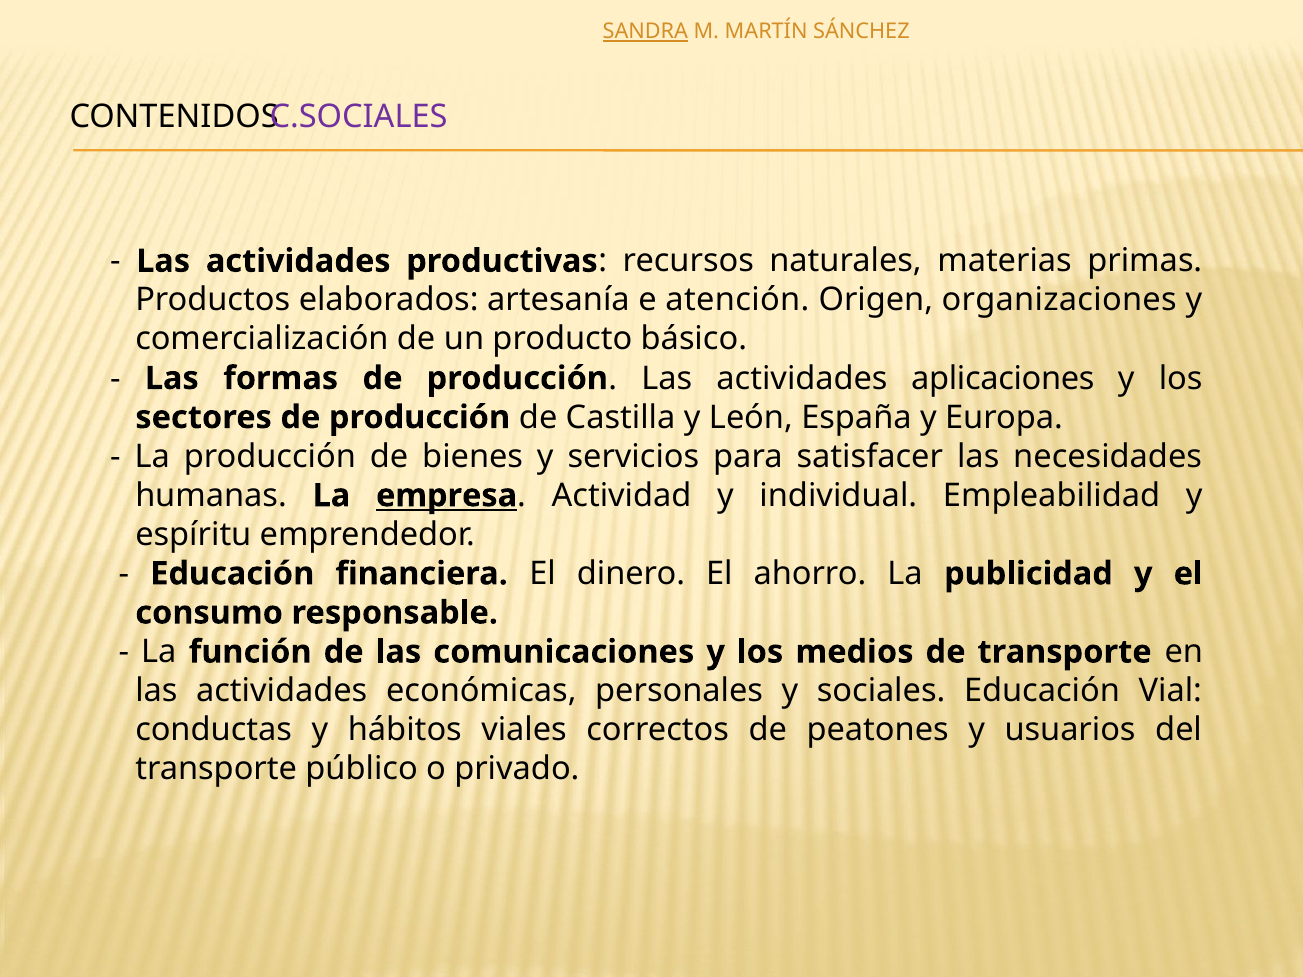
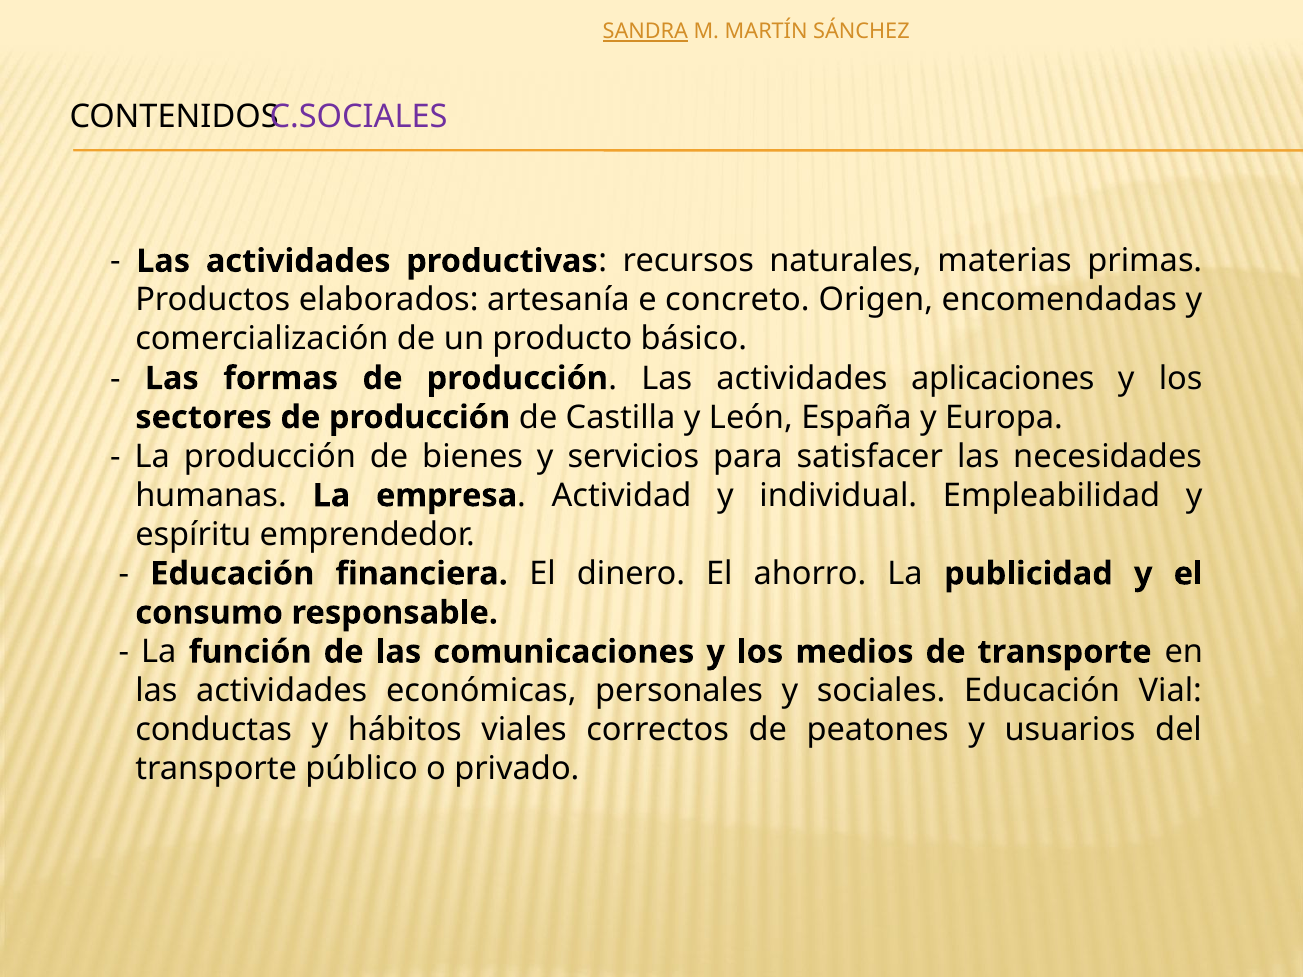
atención: atención -> concreto (737, 300)
organizaciones: organizaciones -> encomendadas (1059, 300)
empresa underline: present -> none (447, 496)
